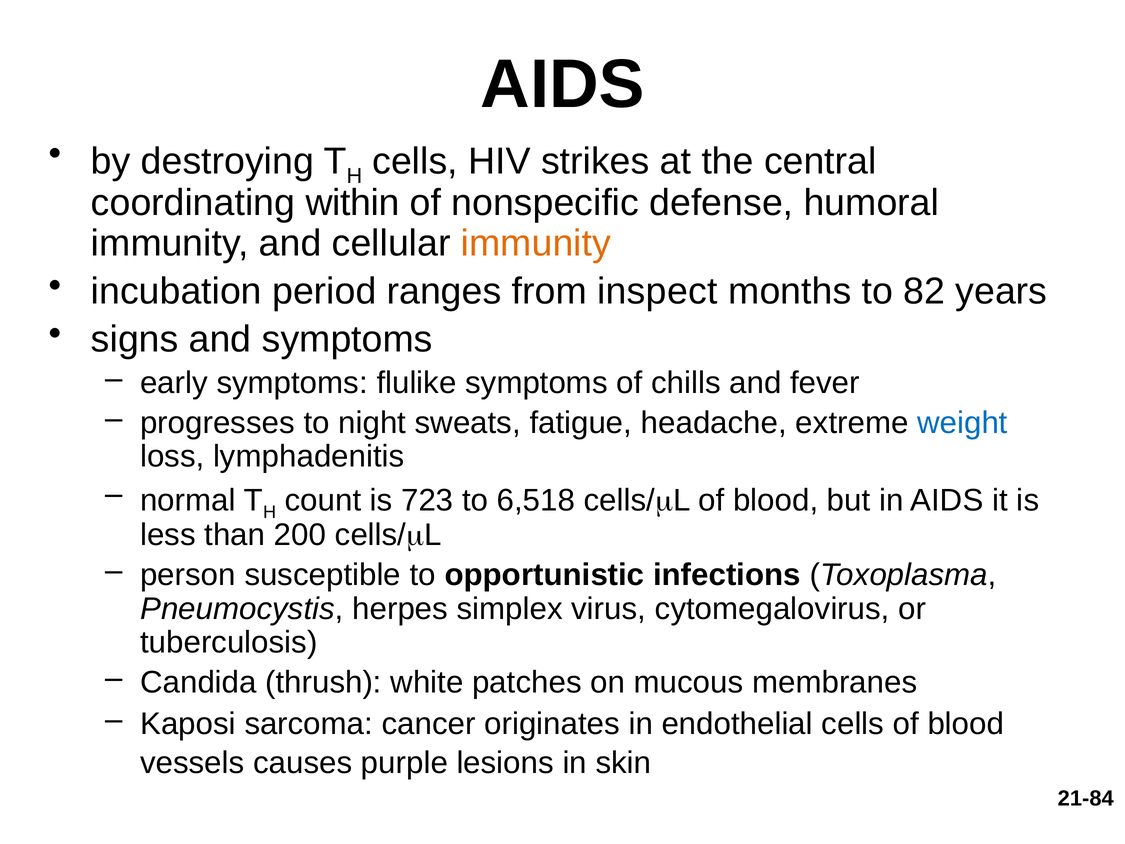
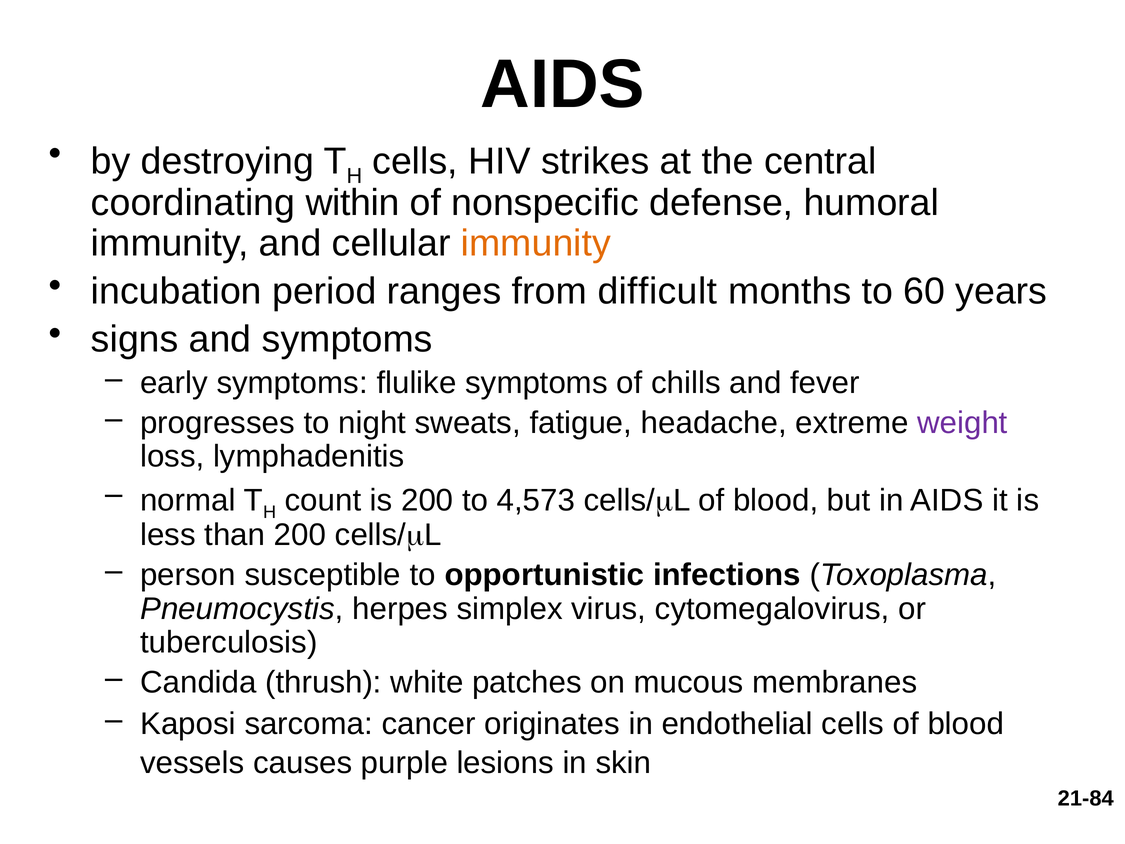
inspect: inspect -> difficult (657, 291)
82: 82 -> 60 (924, 291)
weight colour: blue -> purple (962, 423)
is 723: 723 -> 200 (427, 500)
6,518: 6,518 -> 4,573 (536, 500)
